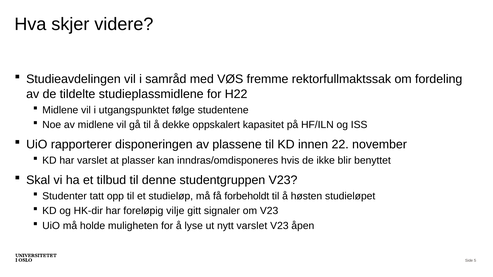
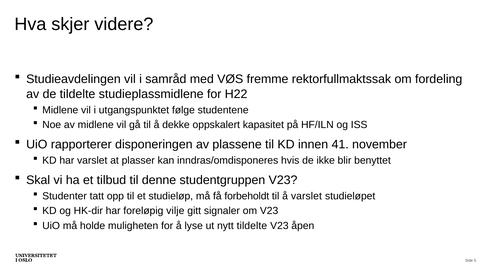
22: 22 -> 41 (340, 145)
å høsten: høsten -> varslet (306, 196)
nytt varslet: varslet -> tildelte (252, 226)
